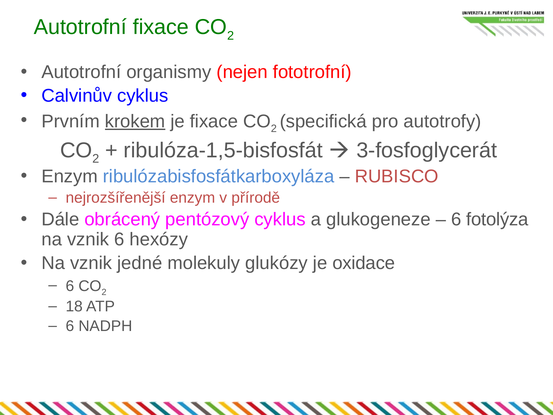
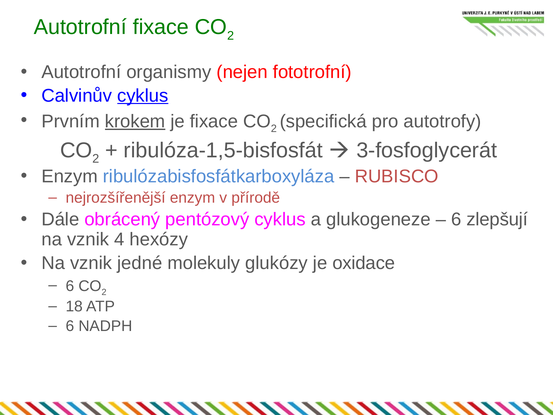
cyklus underline: none -> present (143, 96)
fotolýza: fotolýza -> zlepšují (497, 219)
vznik 6: 6 -> 4 (119, 239)
